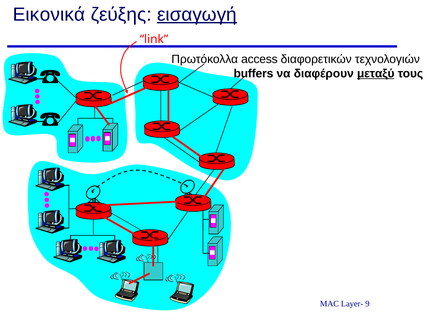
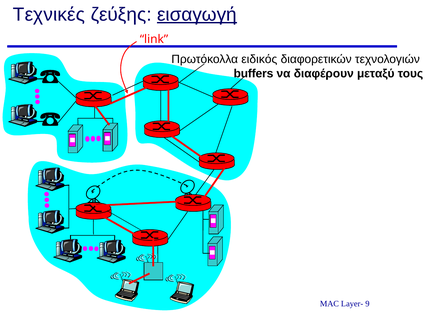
Εικονικά: Εικονικά -> Τεχνικές (49, 14)
access: access -> ειδικός (259, 59)
μεταξύ underline: present -> none (376, 74)
